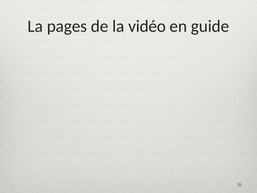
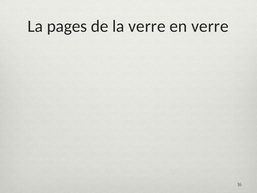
la vidéo: vidéo -> verre (147, 26)
en guide: guide -> verre (210, 26)
